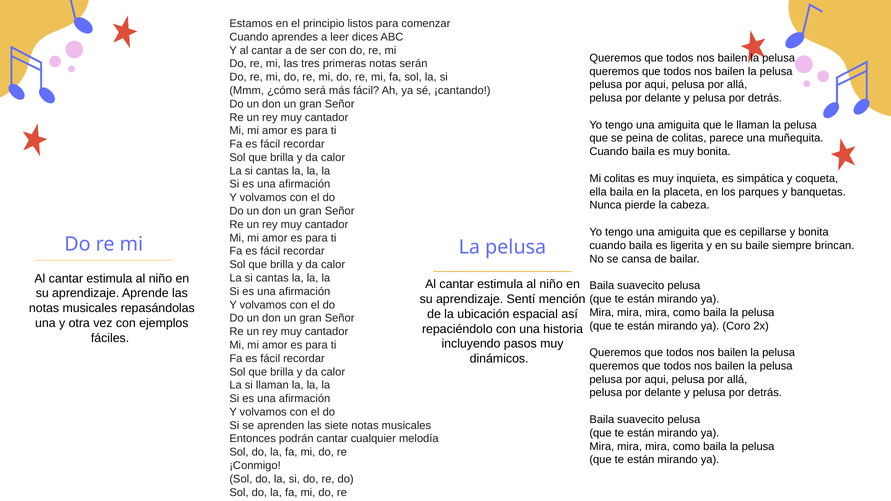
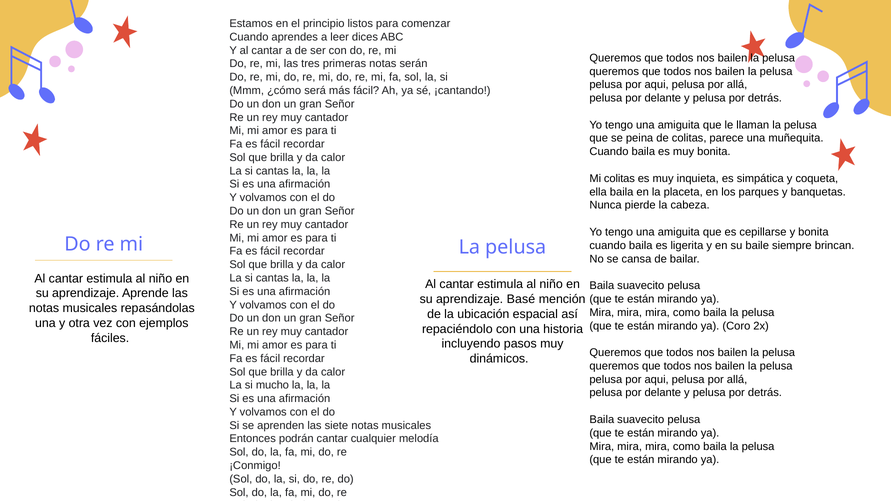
Sentí: Sentí -> Basé (521, 299)
si llaman: llaman -> mucho (272, 385)
